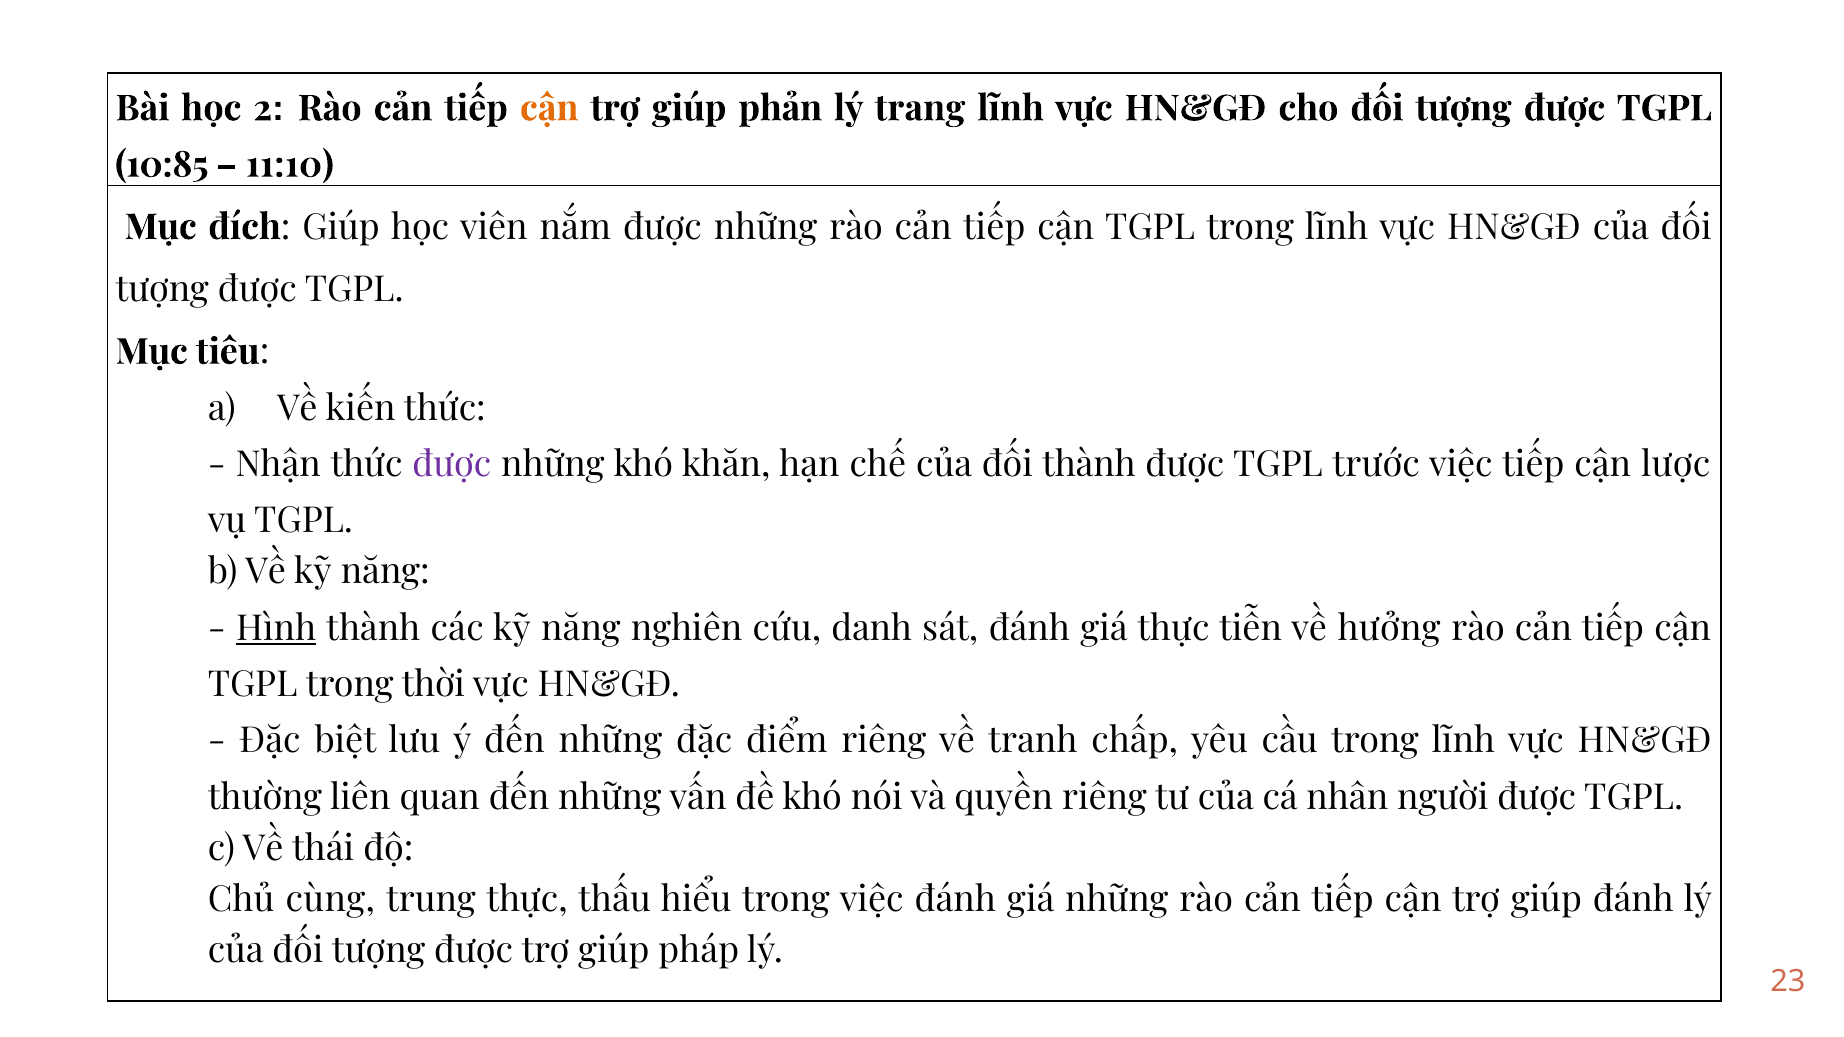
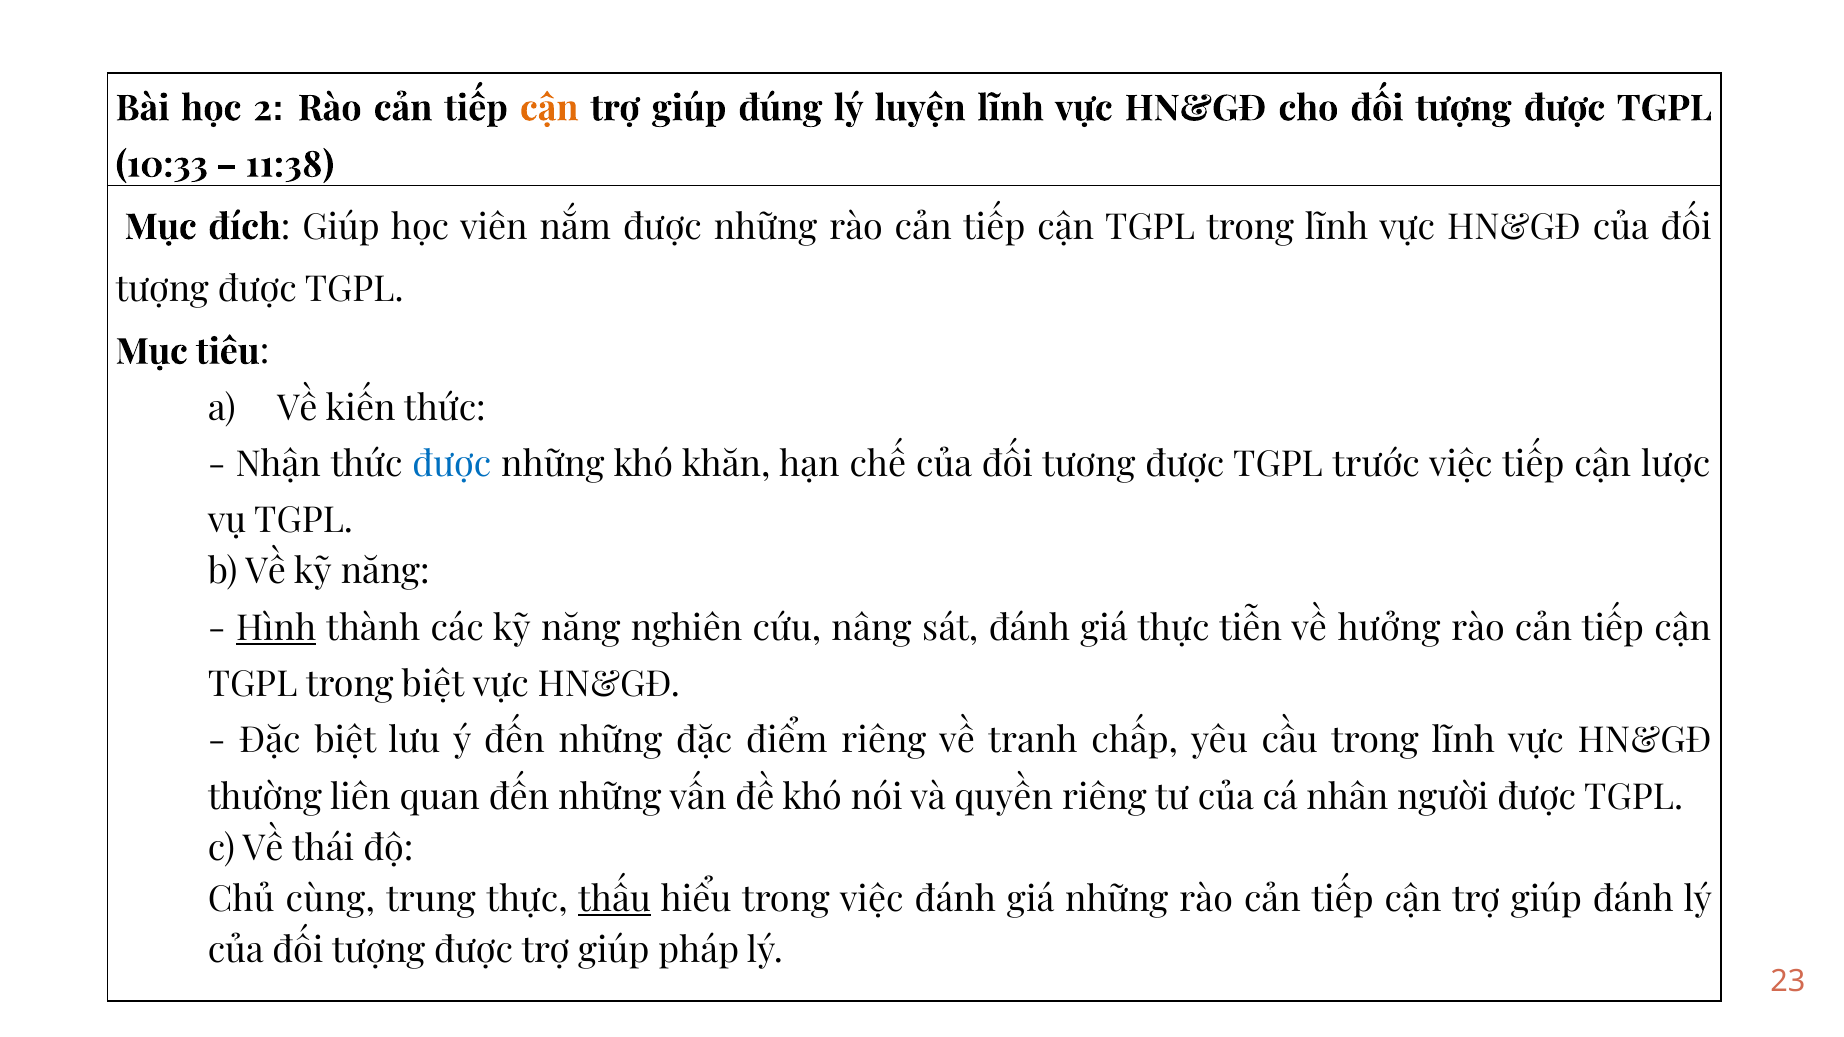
phản: phản -> đúng (780, 109)
trang: trang -> luyện (920, 109)
10:85: 10:85 -> 10:33 (162, 165)
11:10: 11:10 -> 11:38 (290, 165)
được colour: purple -> blue (452, 465)
đối thành: thành -> tương (1089, 465)
danh: danh -> nâng (872, 629)
trong thời: thời -> biệt (433, 685)
thấu underline: none -> present (615, 900)
